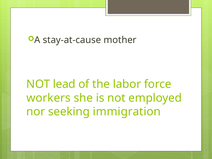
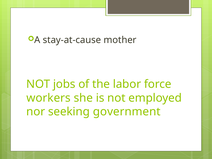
lead: lead -> jobs (64, 84)
immigration: immigration -> government (127, 112)
